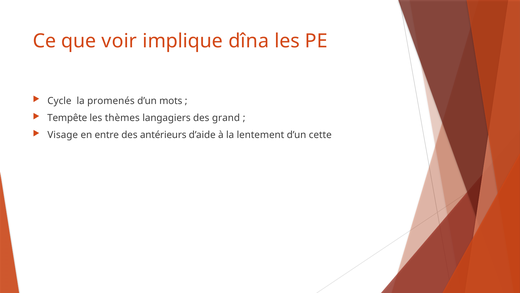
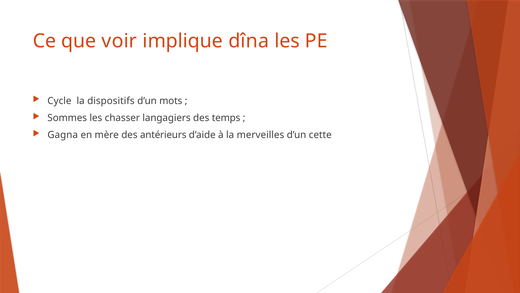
promenés: promenés -> dispositifs (111, 101)
Tempête: Tempête -> Sommes (67, 118)
thèmes: thèmes -> chasser (122, 118)
grand: grand -> temps (226, 118)
Visage: Visage -> Gagna (63, 135)
entre: entre -> mère (107, 135)
lentement: lentement -> merveilles (260, 135)
